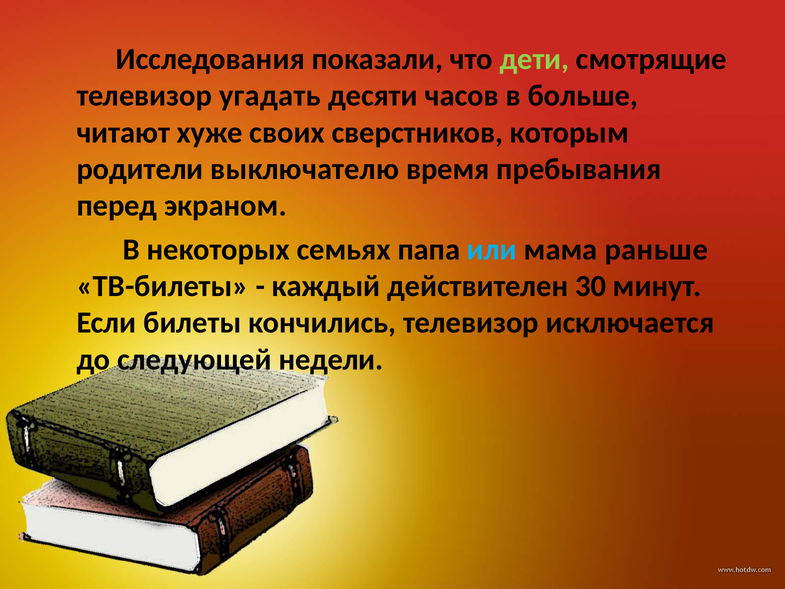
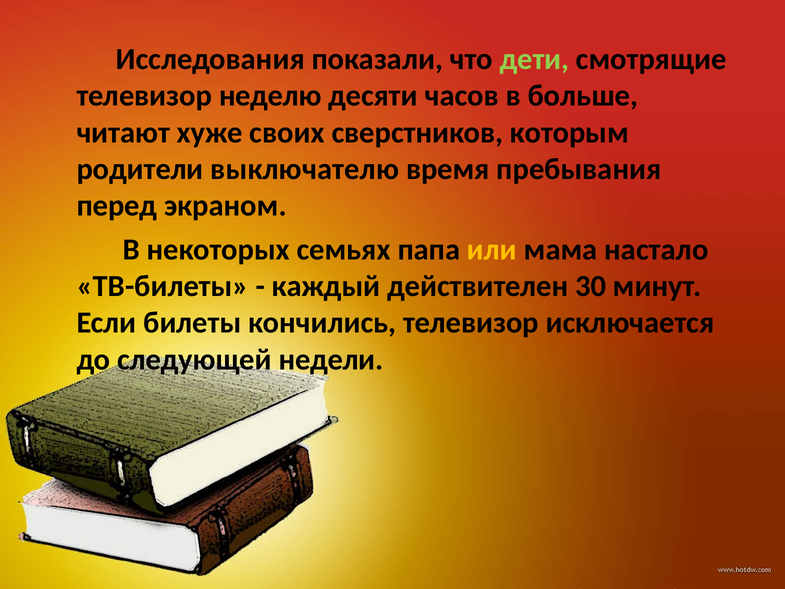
угадать: угадать -> неделю (270, 96)
или colour: light blue -> yellow (492, 249)
раньше: раньше -> настало (656, 249)
